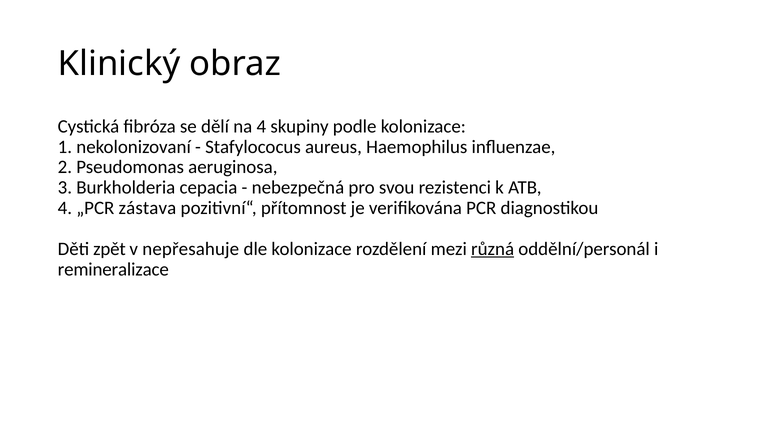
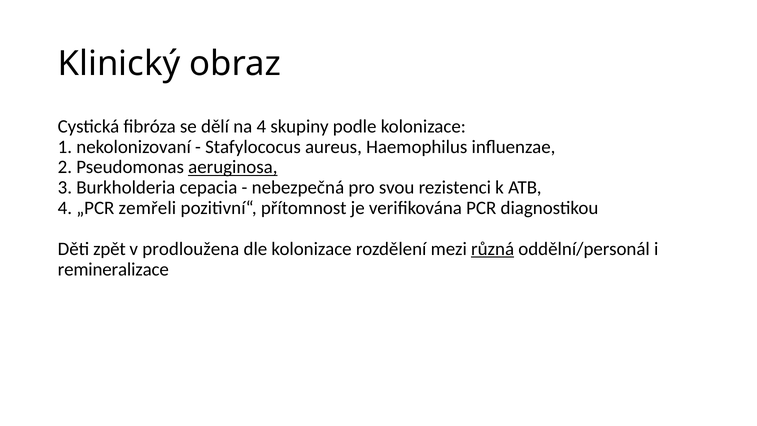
aeruginosa underline: none -> present (233, 167)
zástava: zástava -> zemřeli (147, 208)
nepřesahuje: nepřesahuje -> prodloužena (191, 249)
